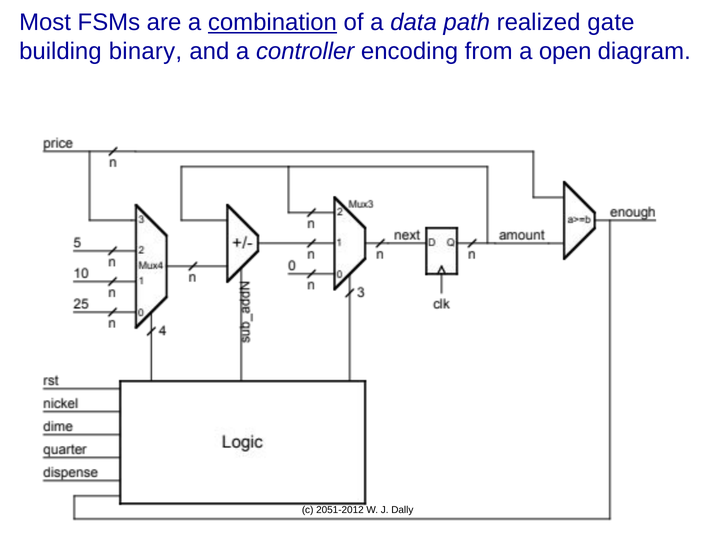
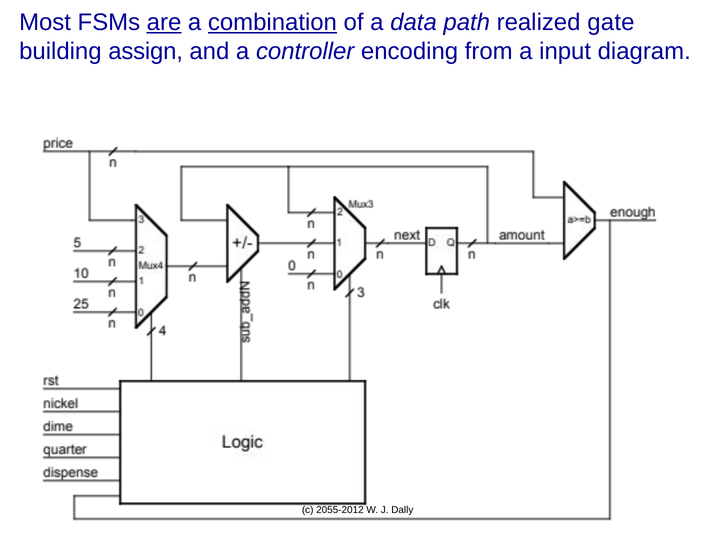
are underline: none -> present (164, 22)
binary: binary -> assign (146, 51)
open: open -> input (565, 51)
2051-2012: 2051-2012 -> 2055-2012 (340, 509)
